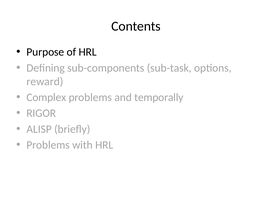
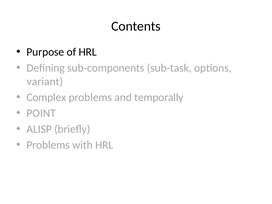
reward: reward -> variant (45, 81)
RIGOR: RIGOR -> POINT (41, 113)
